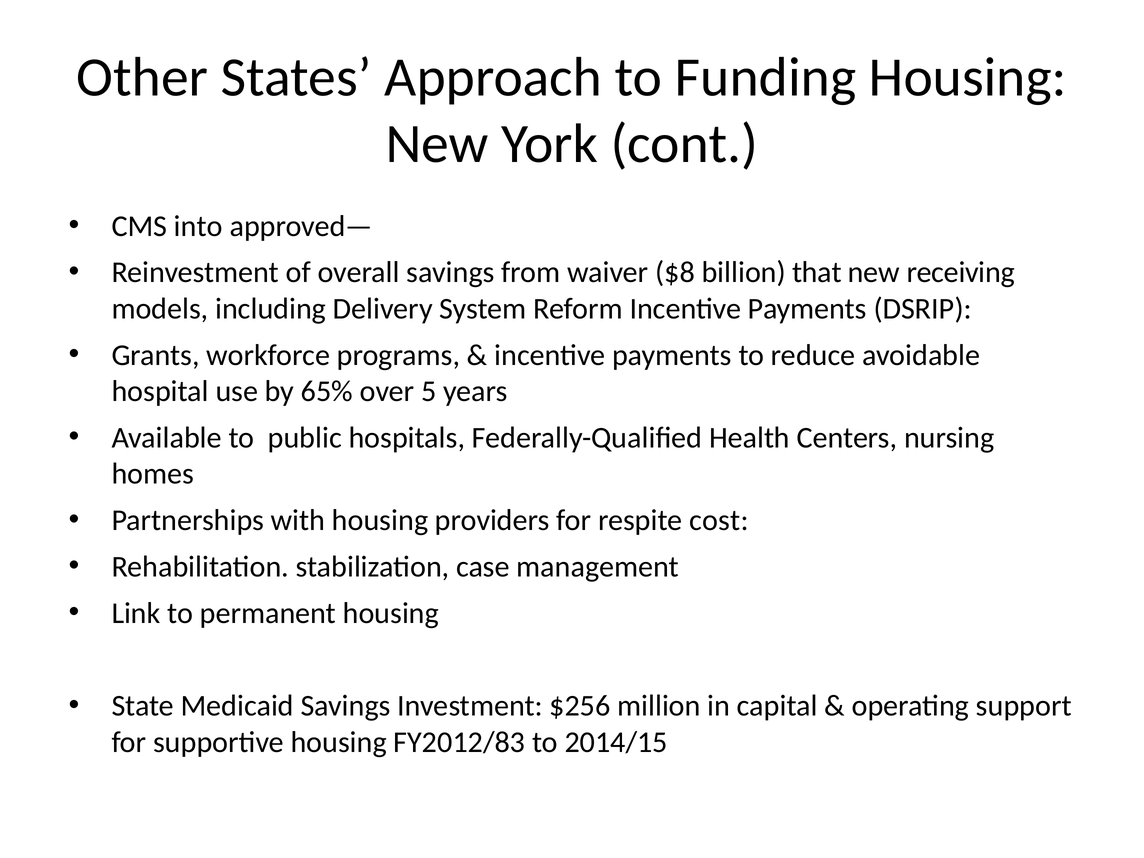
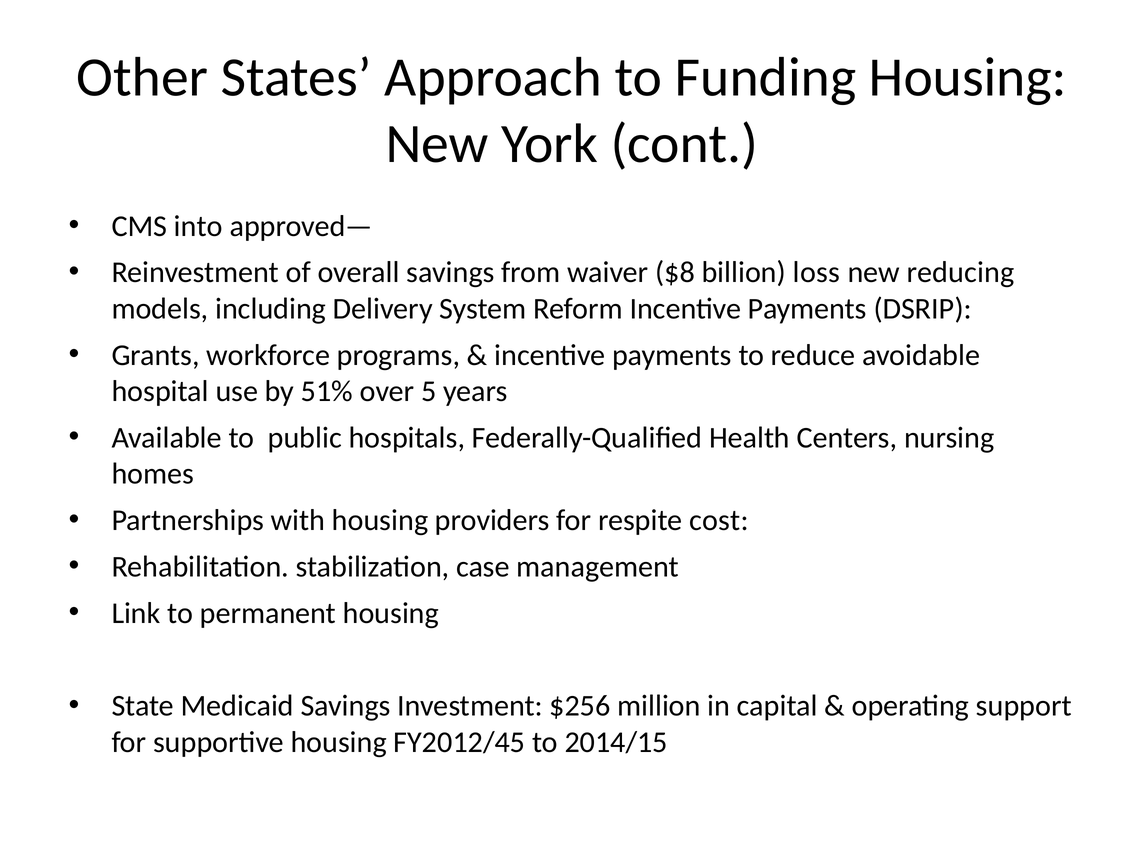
that: that -> loss (817, 273)
receiving: receiving -> reducing (960, 273)
65%: 65% -> 51% (327, 391)
FY2012/83: FY2012/83 -> FY2012/45 (459, 742)
